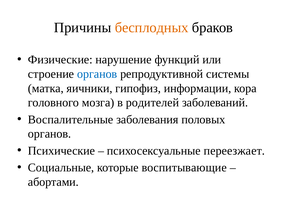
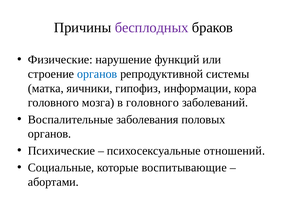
бесплодных colour: orange -> purple (152, 28)
в родителей: родителей -> головного (152, 103)
переезжает: переезжает -> отношений (234, 151)
